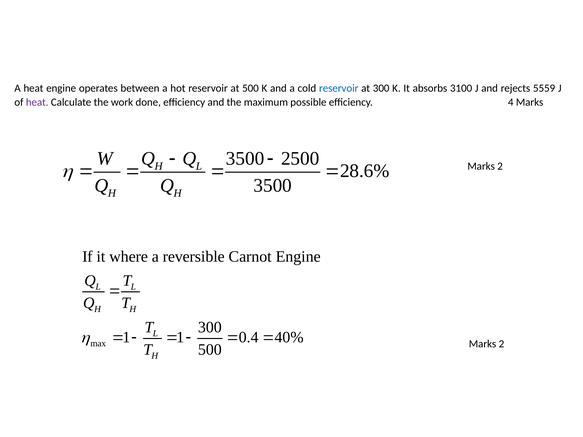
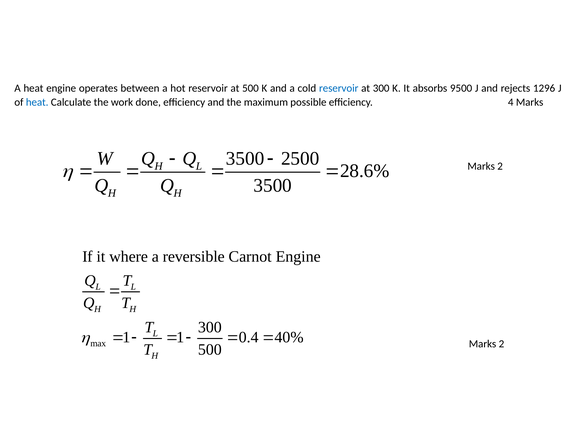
3100: 3100 -> 9500 (461, 88)
5559: 5559 -> 1296 (544, 88)
heat colour: purple -> blue (37, 102)
